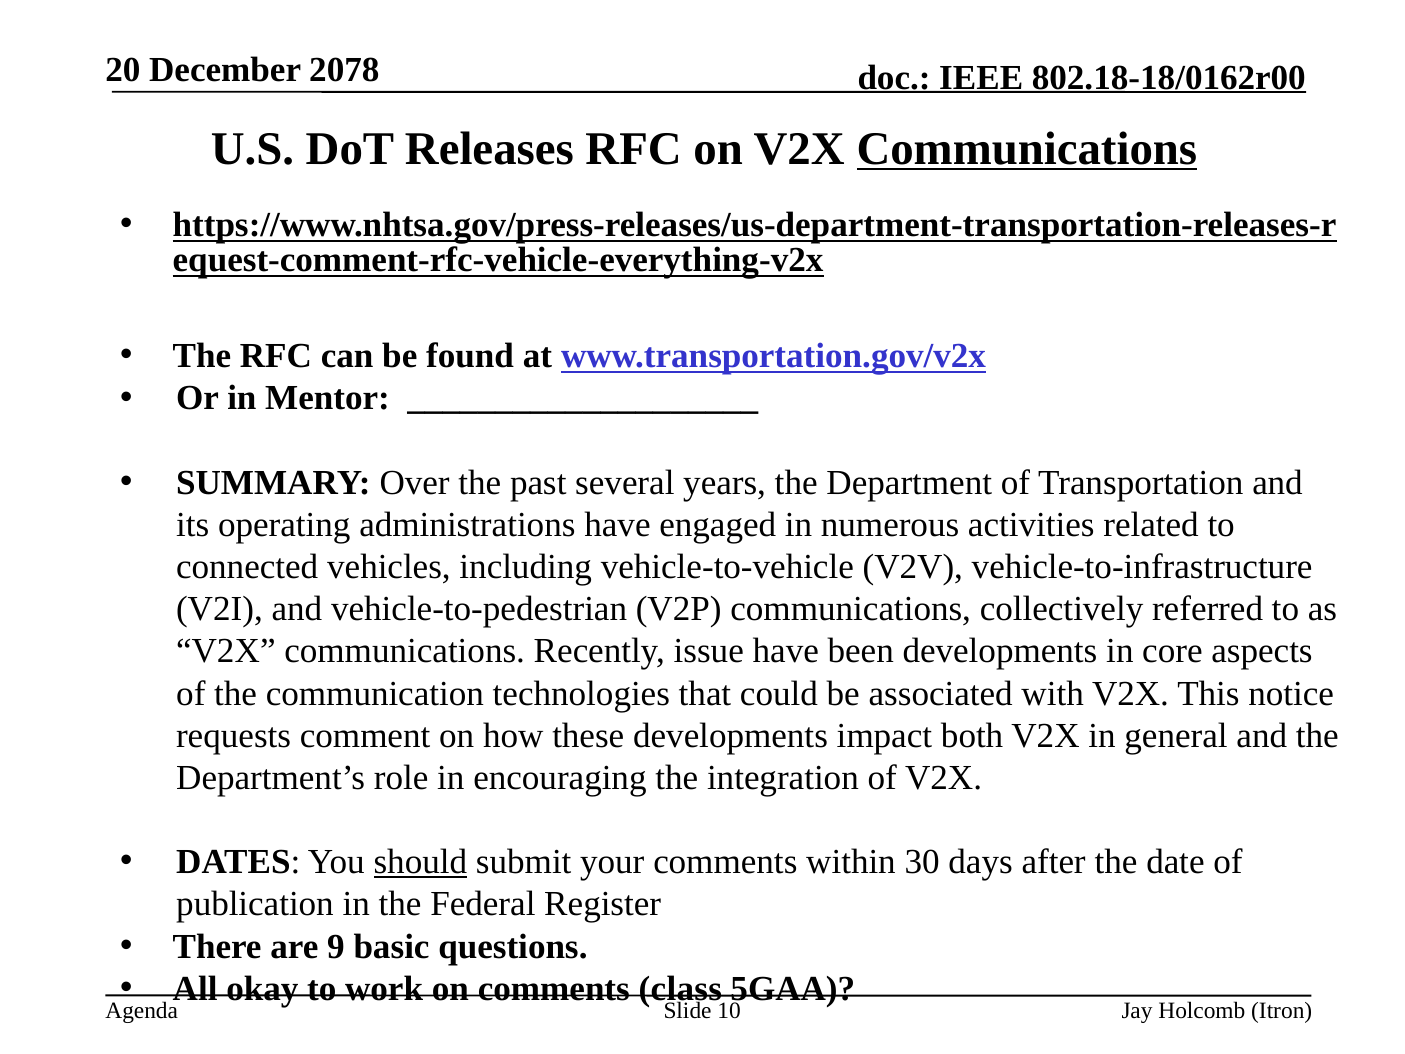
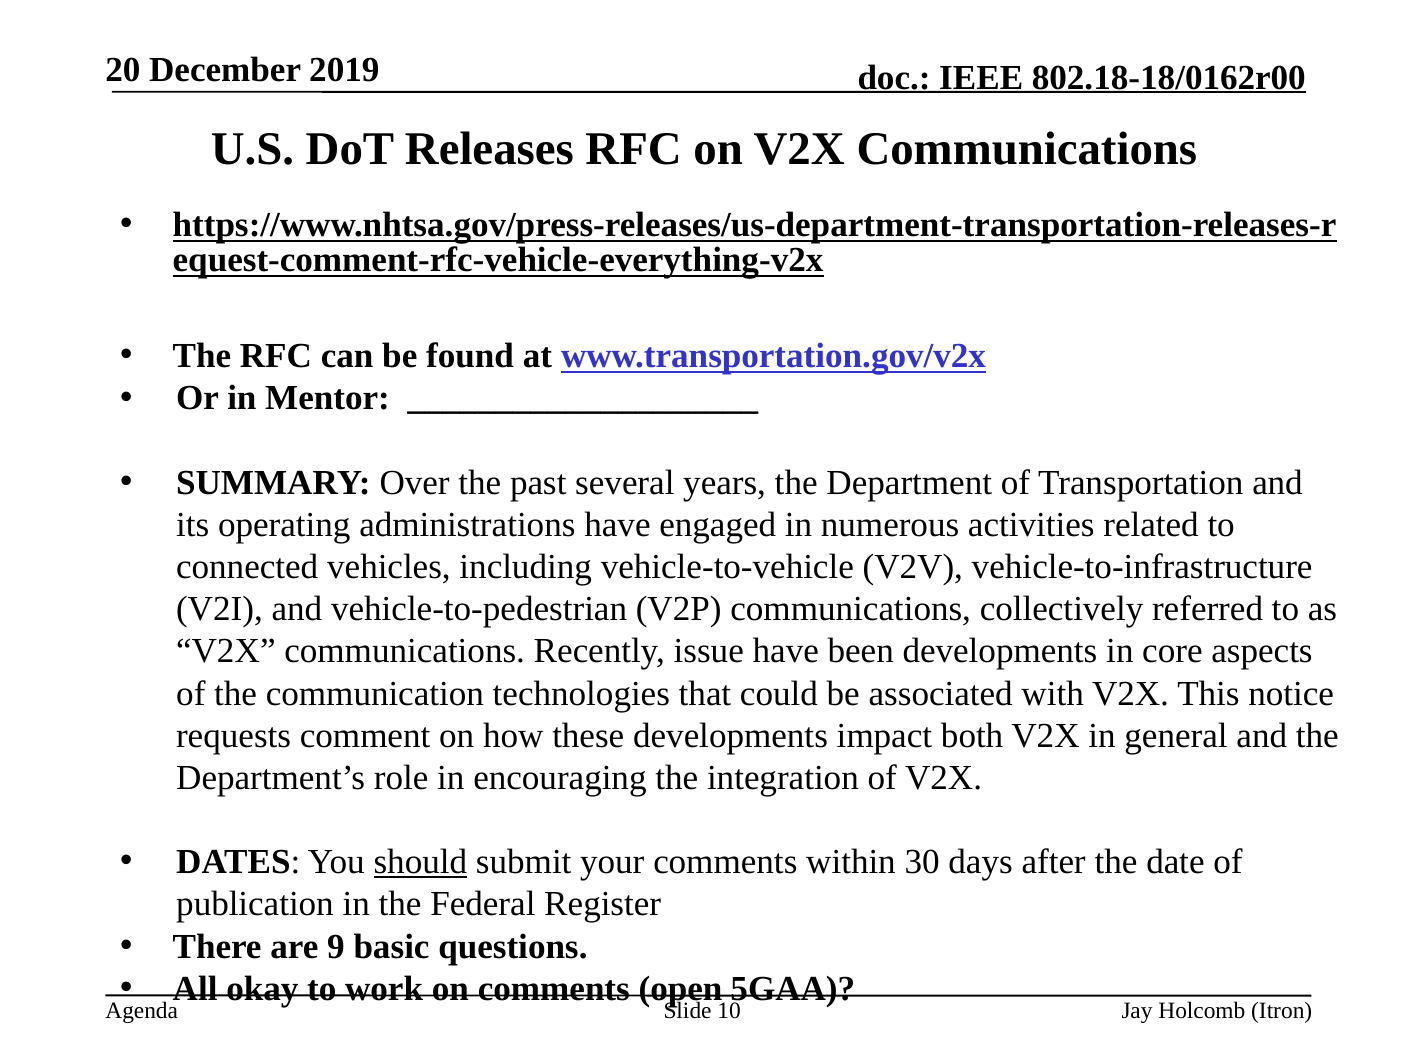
2078: 2078 -> 2019 (344, 70)
Communications underline: present -> none (1027, 149)
class: class -> open (681, 988)
